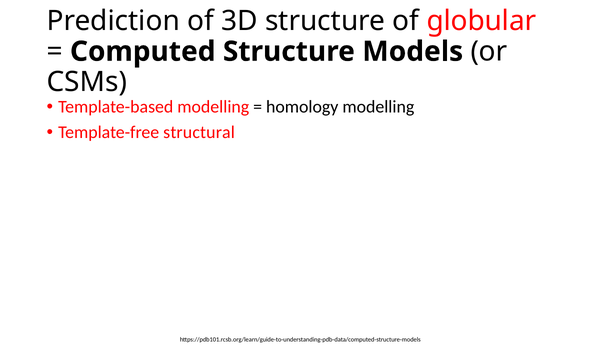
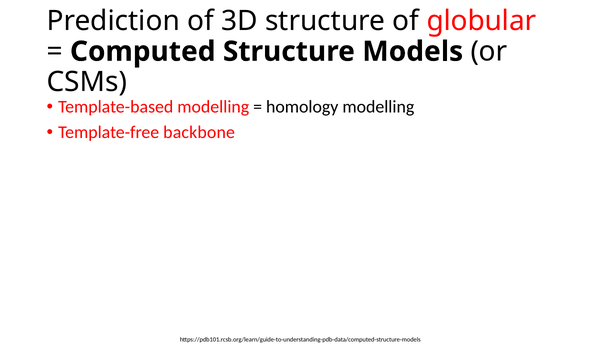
structural: structural -> backbone (199, 132)
